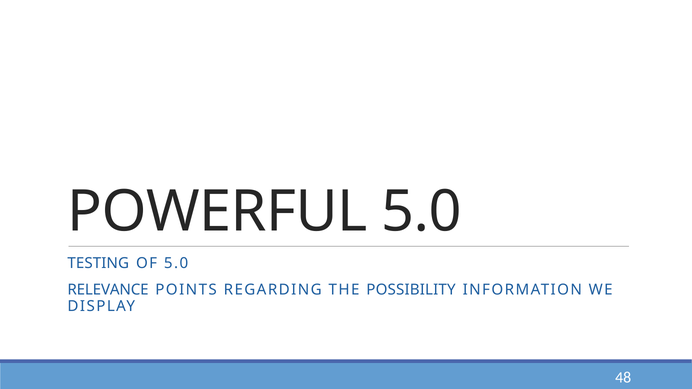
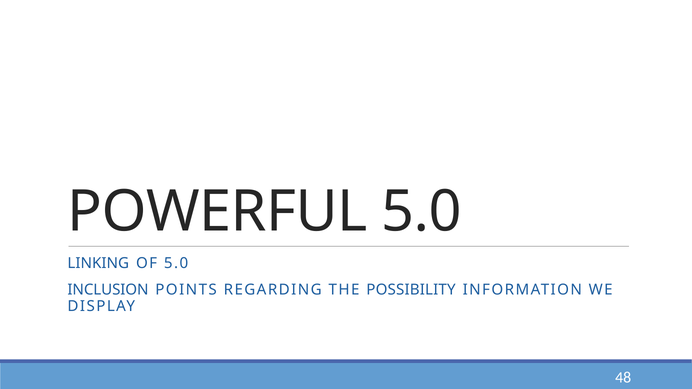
TESTING: TESTING -> LINKING (98, 263)
RELEVANCE: RELEVANCE -> INCLUSION (108, 290)
